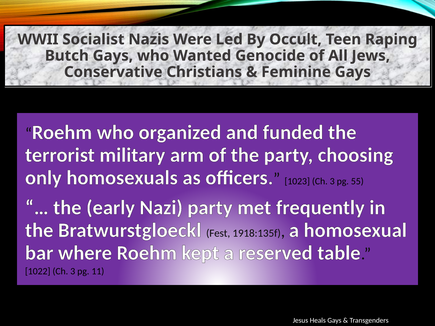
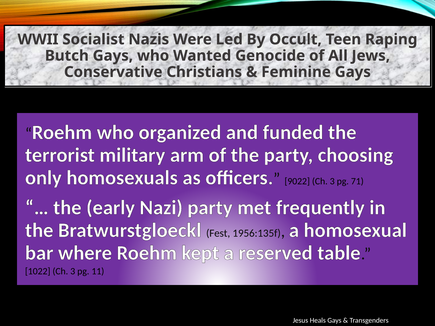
1023: 1023 -> 9022 (297, 181)
55: 55 -> 71 (357, 181)
1918:135f: 1918:135f -> 1956:135f (257, 234)
